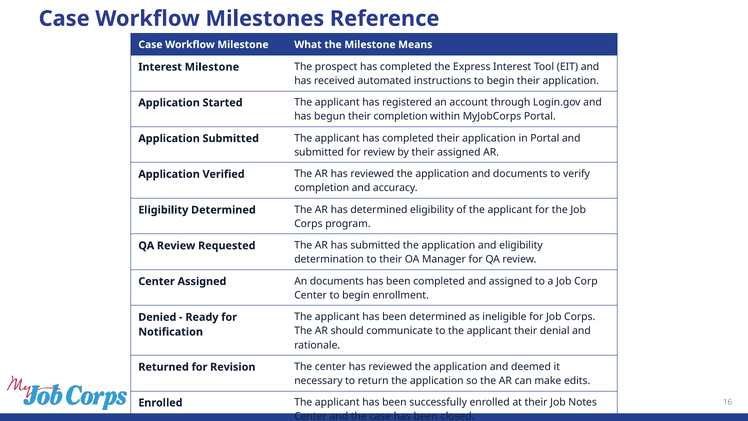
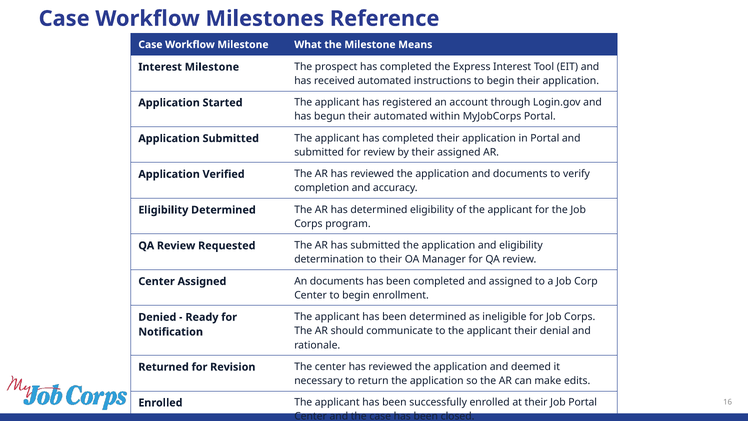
their completion: completion -> automated (401, 116)
Job Notes: Notes -> Portal (583, 402)
